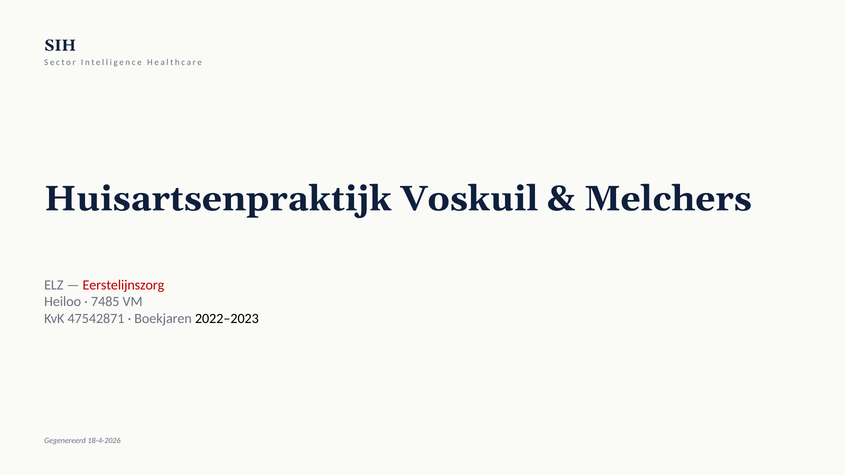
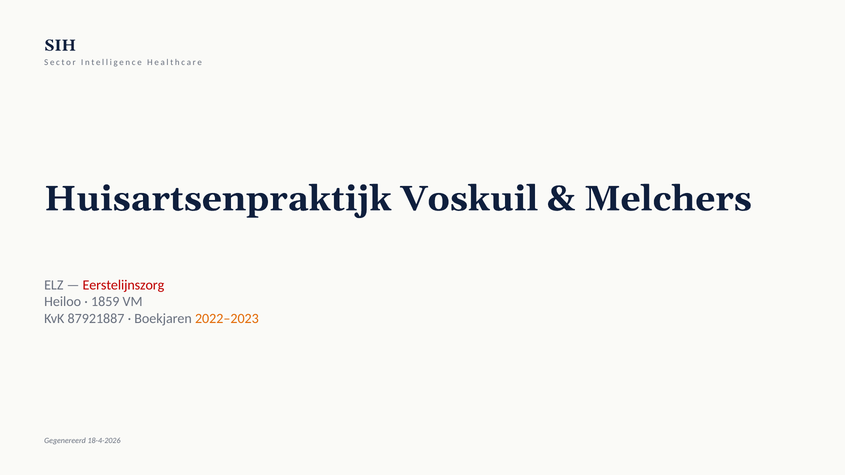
7485: 7485 -> 1859 (105, 302)
47542871: 47542871 -> 87921887 (96, 319)
2022–2023 colour: black -> orange (227, 319)
